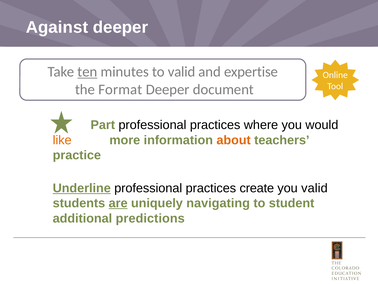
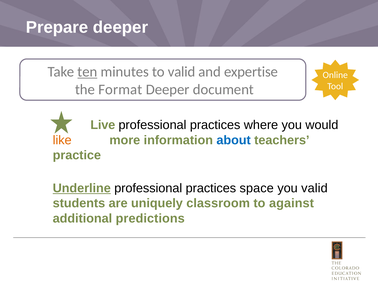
Against: Against -> Prepare (57, 27)
Part: Part -> Live (103, 125)
about colour: orange -> blue (234, 140)
create: create -> space (257, 188)
are underline: present -> none (118, 203)
navigating: navigating -> classroom (218, 203)
student: student -> against (292, 203)
